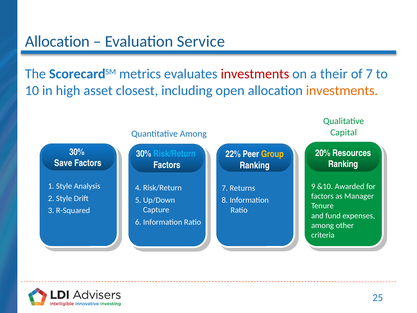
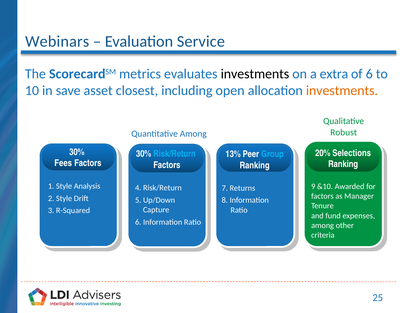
Allocation: Allocation -> Webinars (57, 41)
investments colour: red -> black (255, 74)
their: their -> extra (334, 74)
of 7: 7 -> 6 (369, 74)
high: high -> save (68, 91)
Capital: Capital -> Robust (344, 132)
Resources: Resources -> Selections (352, 153)
22%: 22% -> 13% (233, 154)
Group colour: yellow -> light blue (272, 154)
Save: Save -> Fees (63, 163)
